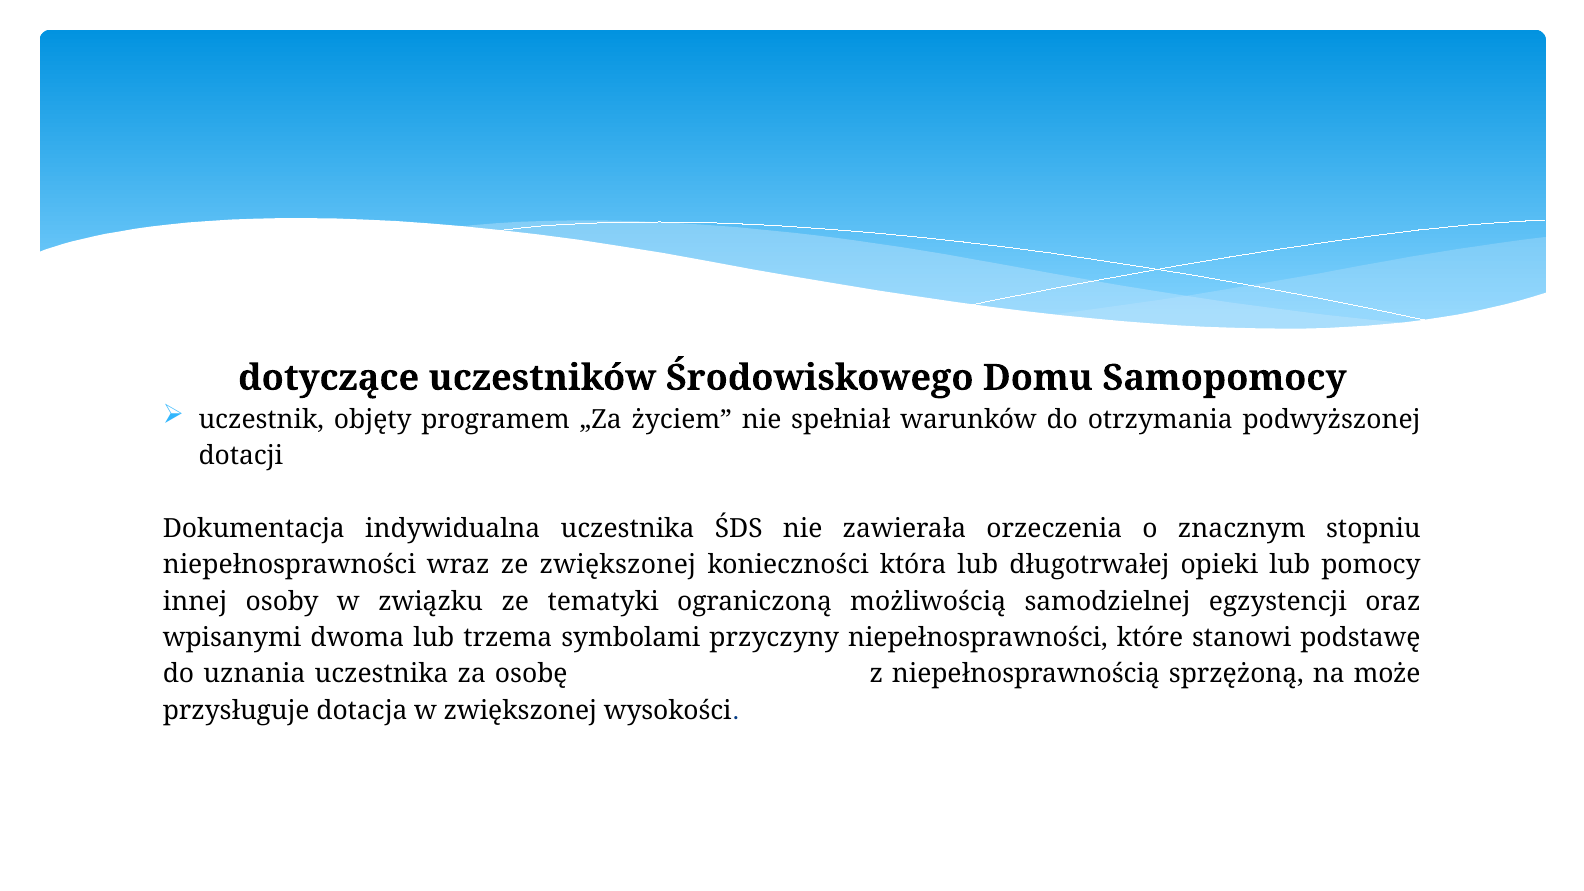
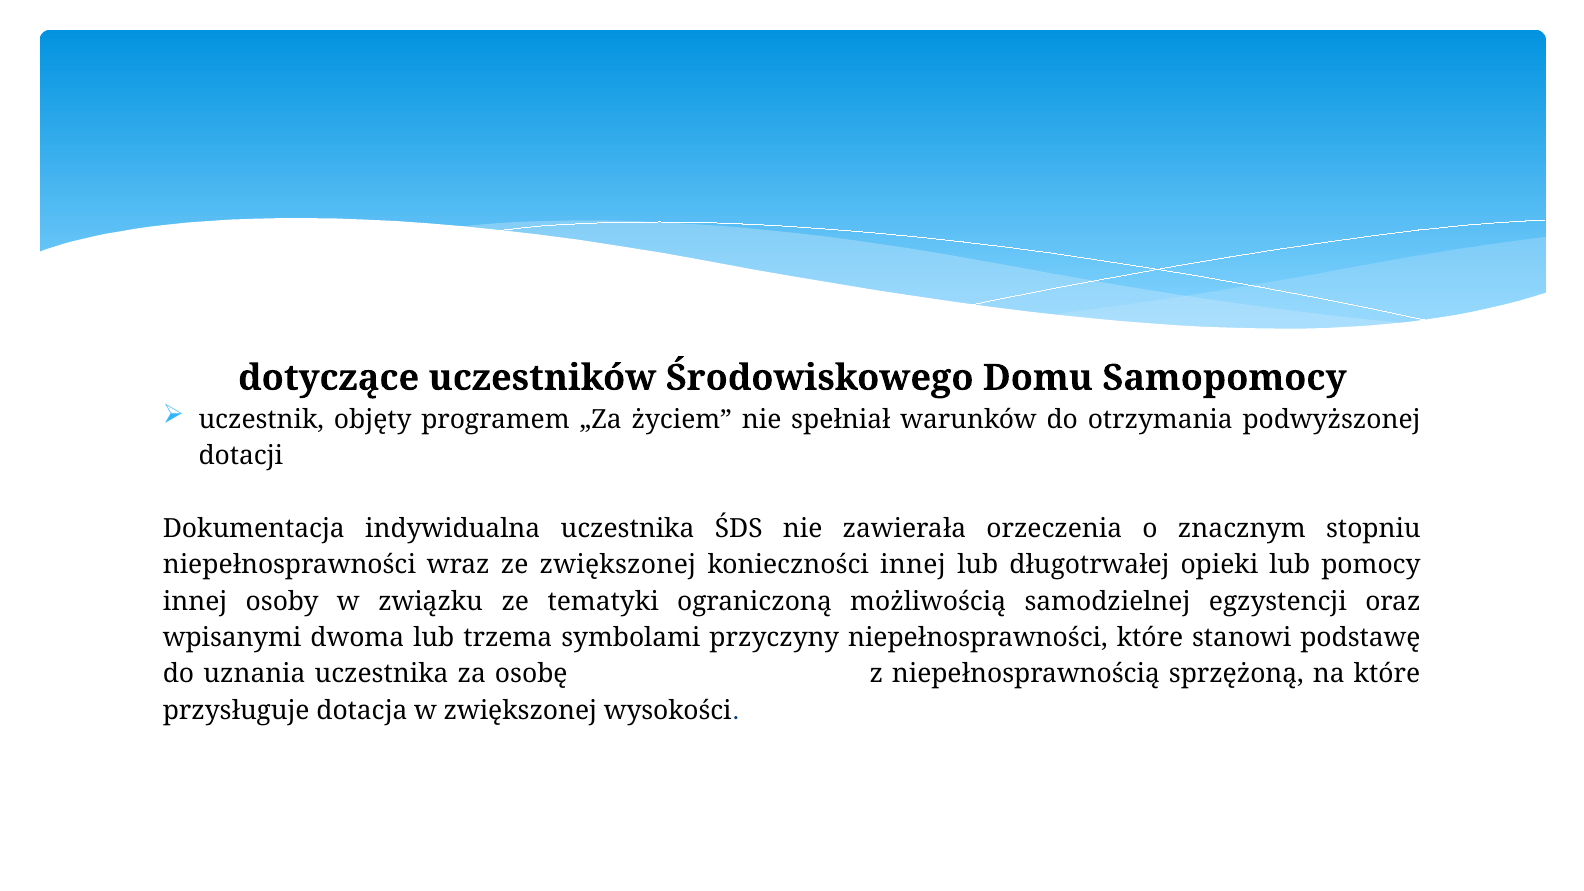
konieczności która: która -> innej (913, 565)
na może: może -> które (1387, 674)
